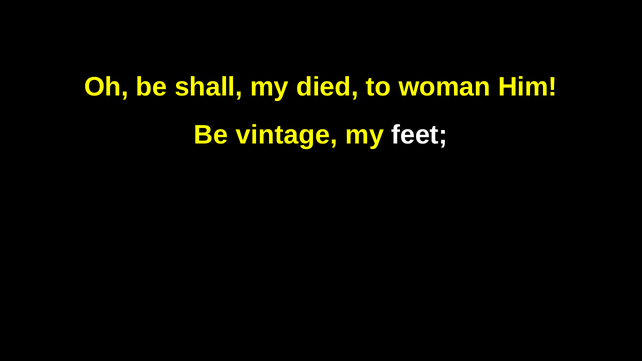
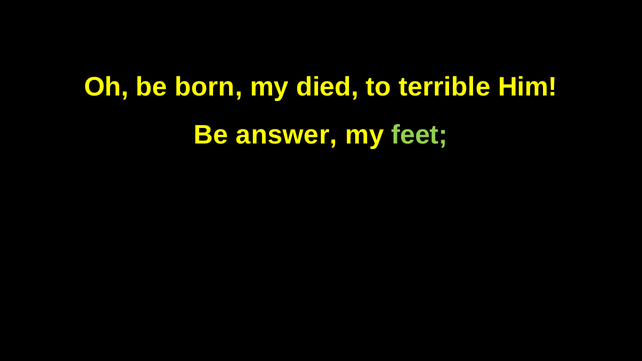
shall: shall -> born (209, 87)
woman: woman -> terrible (445, 87)
vintage: vintage -> answer (287, 135)
feet colour: white -> light green (420, 135)
